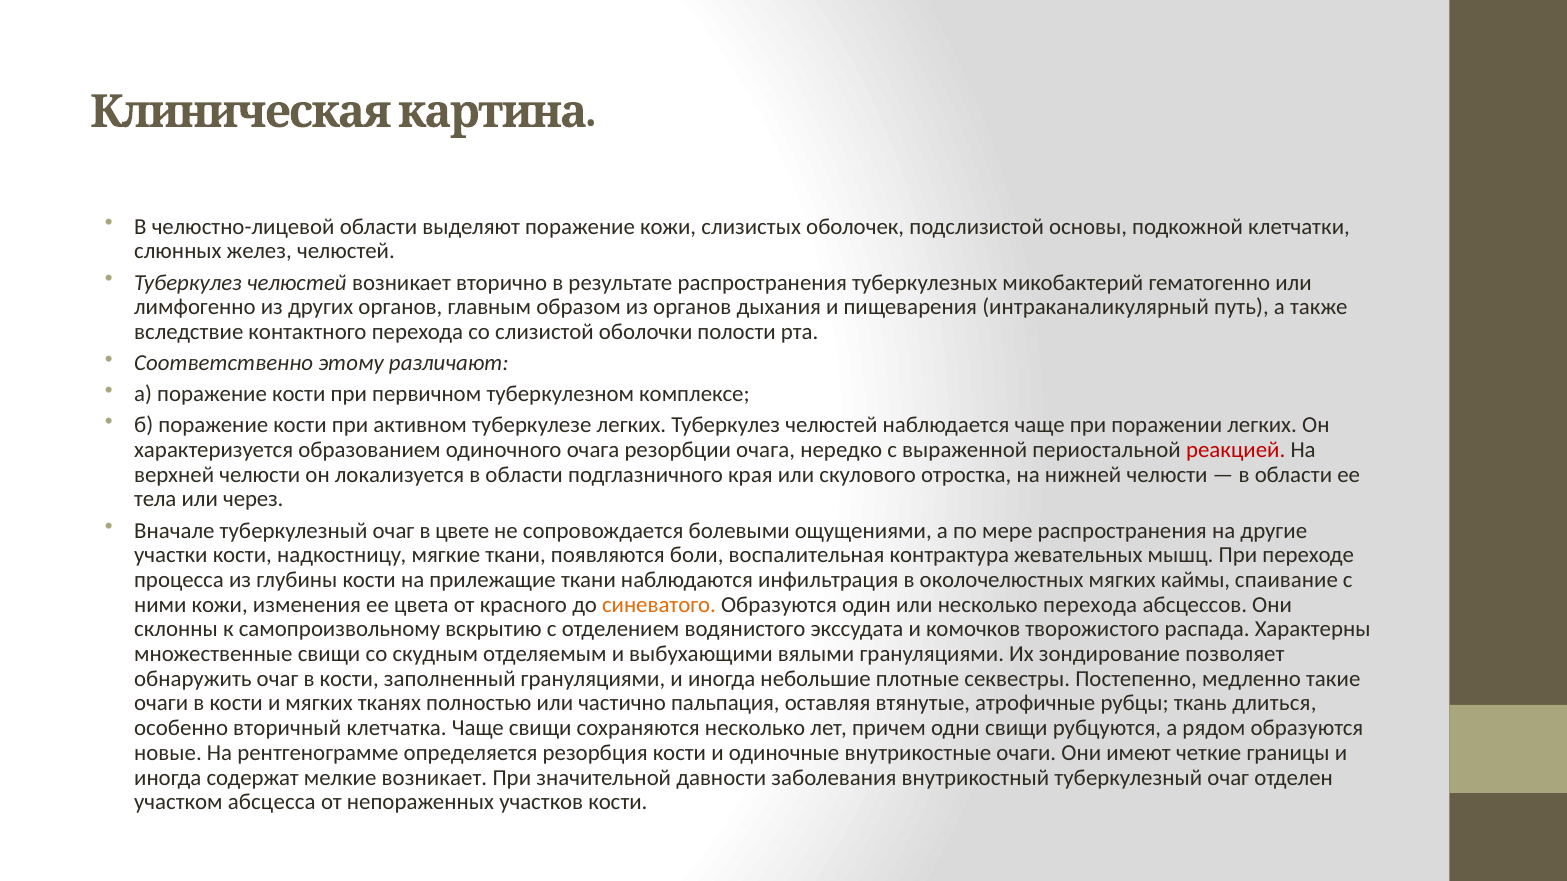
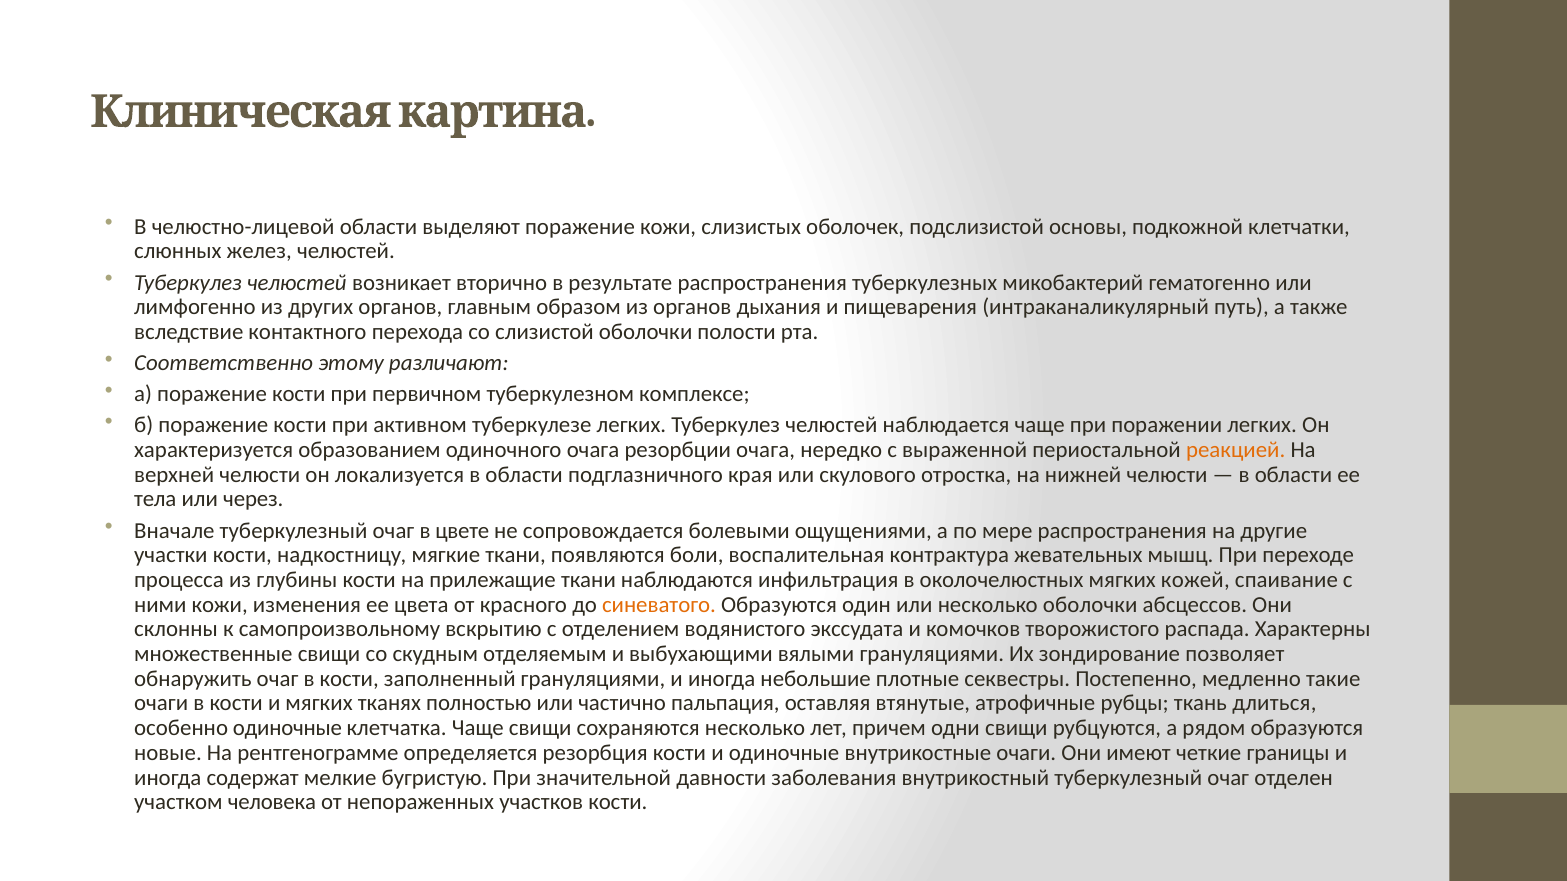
реакцией colour: red -> orange (1236, 450)
каймы: каймы -> кожей (1195, 580)
несколько перехода: перехода -> оболочки (1090, 605)
особенно вторичный: вторичный -> одиночные (287, 728)
мелкие возникает: возникает -> бугристую (434, 778)
абсцесса: абсцесса -> человека (272, 803)
